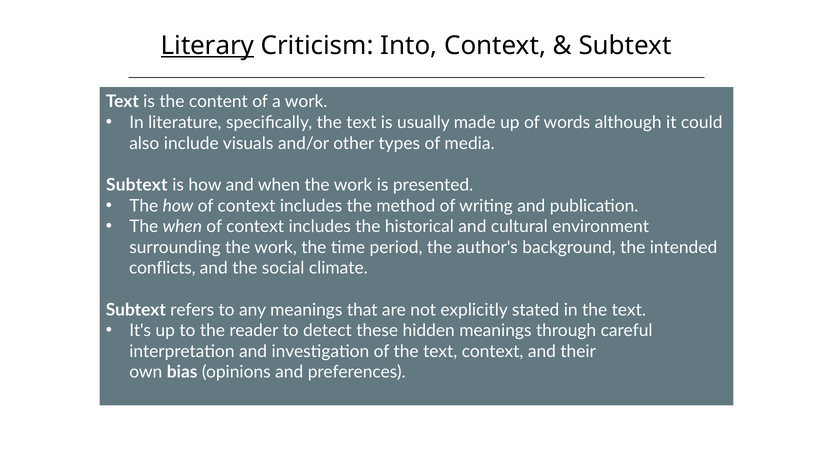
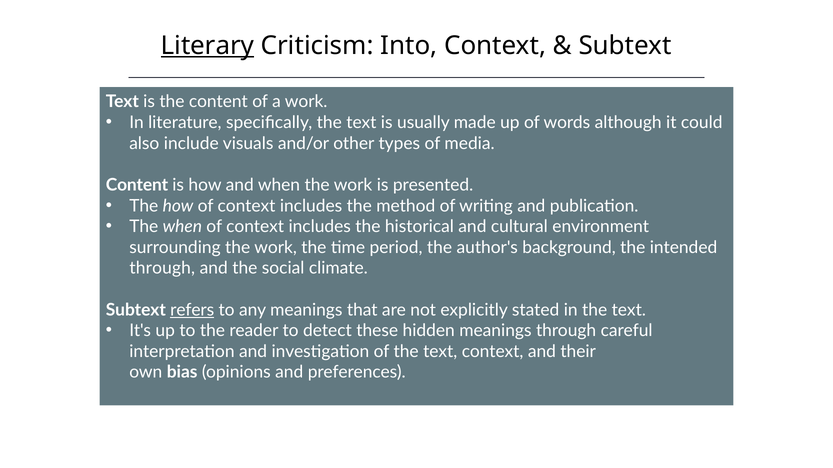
Subtext: Subtext -> Content (137, 185)
conflicts: conflicts -> through (162, 269)
refers underline: none -> present (192, 310)
